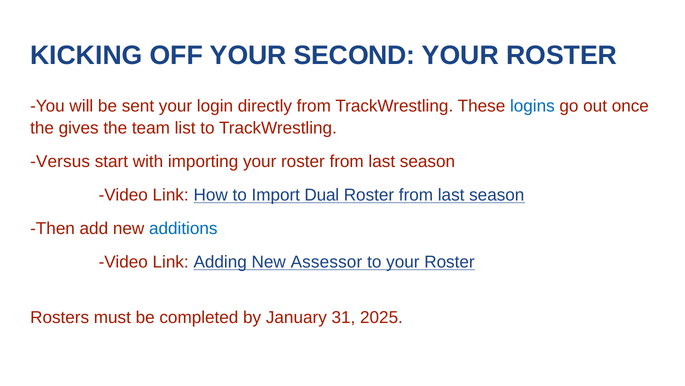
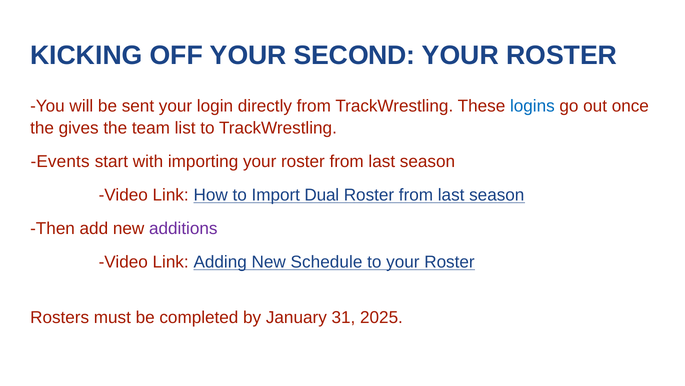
Versus: Versus -> Events (60, 161)
additions colour: blue -> purple (183, 228)
Assessor: Assessor -> Schedule (327, 262)
